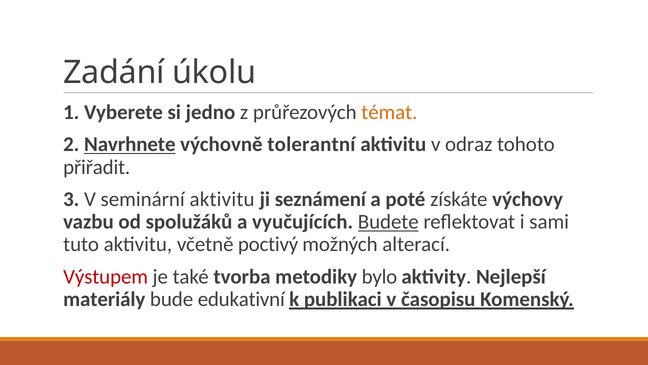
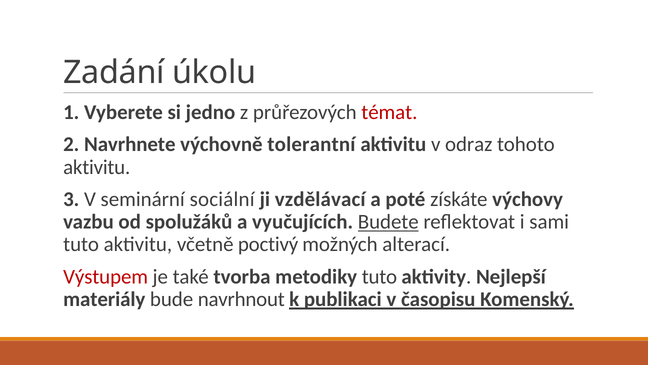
témat colour: orange -> red (389, 112)
Navrhnete underline: present -> none (130, 144)
přiřadit: přiřadit -> aktivitu (97, 167)
seminární aktivitu: aktivitu -> sociální (222, 199)
seznámení: seznámení -> vzdělávací (320, 199)
metodiky bylo: bylo -> tuto (379, 276)
edukativní: edukativní -> navrhnout (241, 299)
